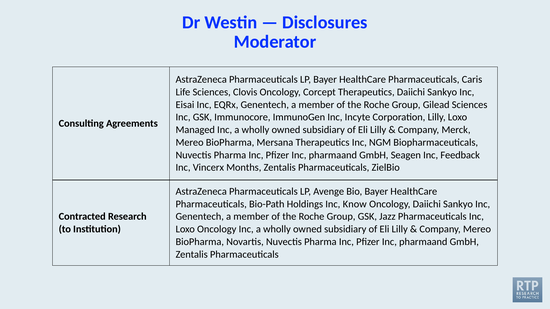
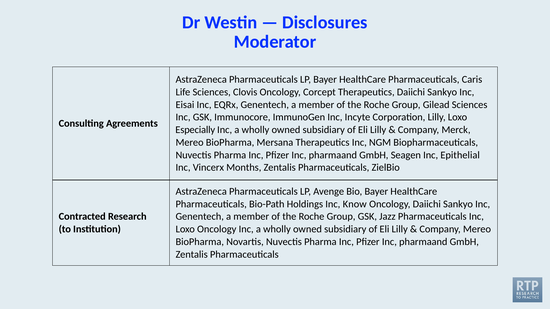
Managed: Managed -> Especially (195, 130)
Feedback: Feedback -> Epithelial (460, 155)
